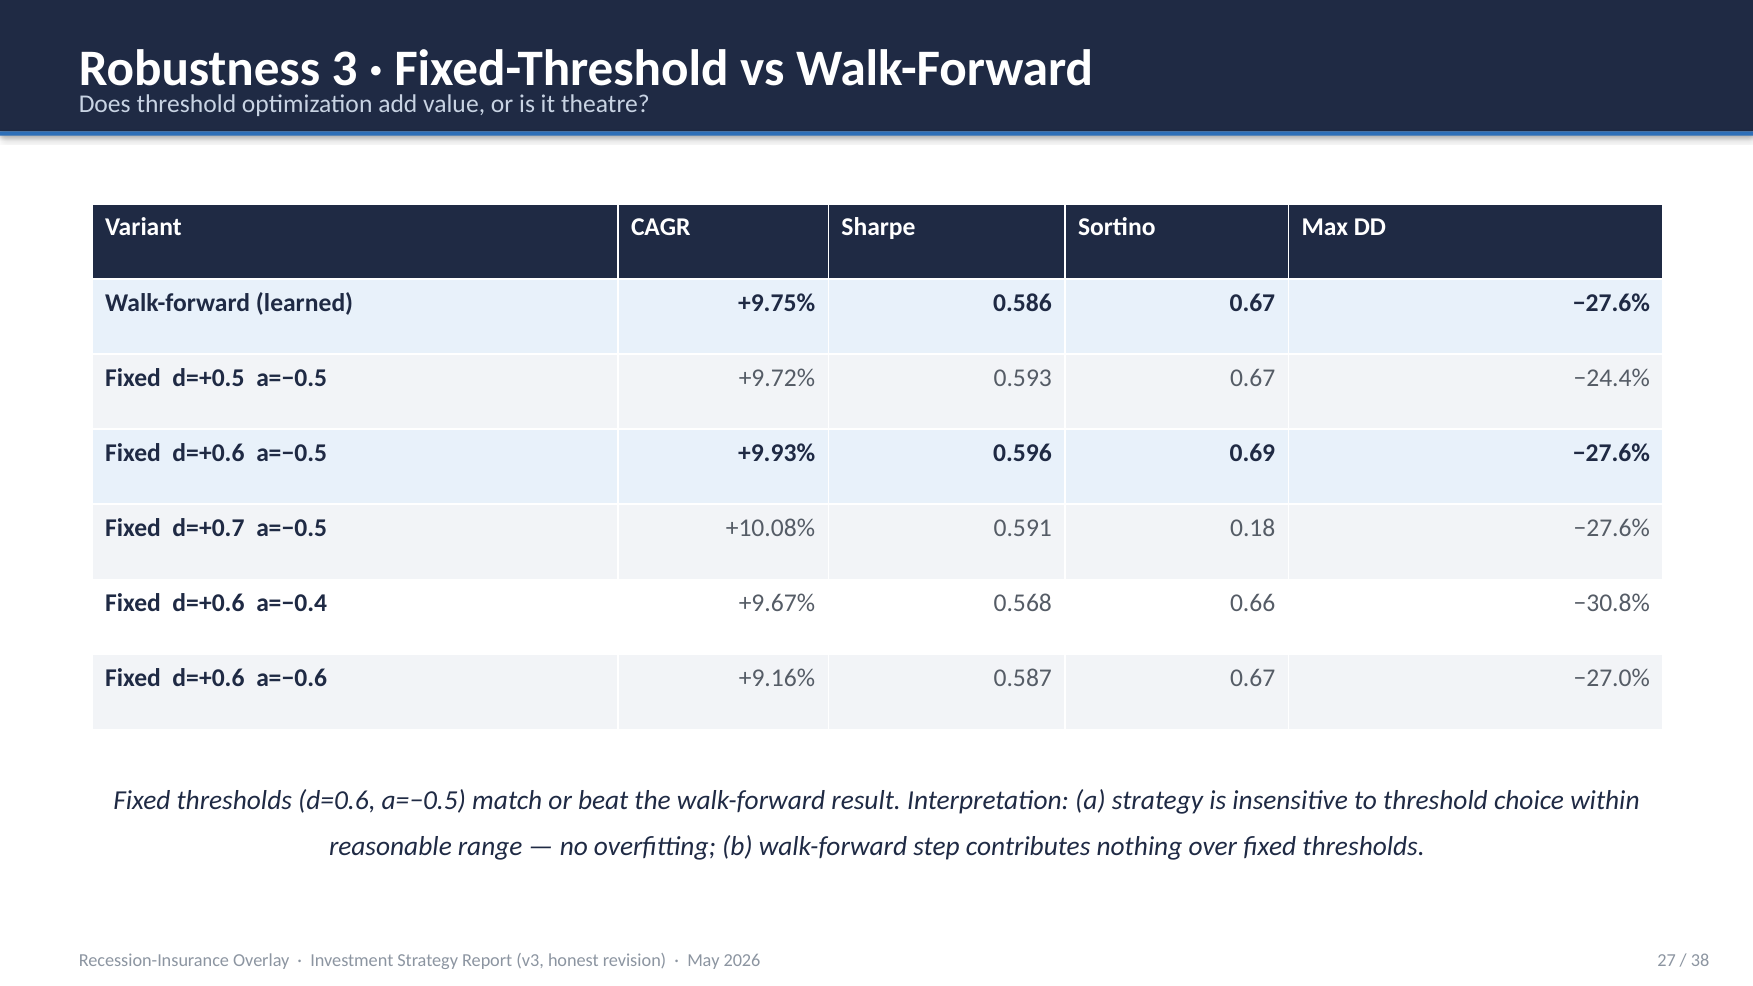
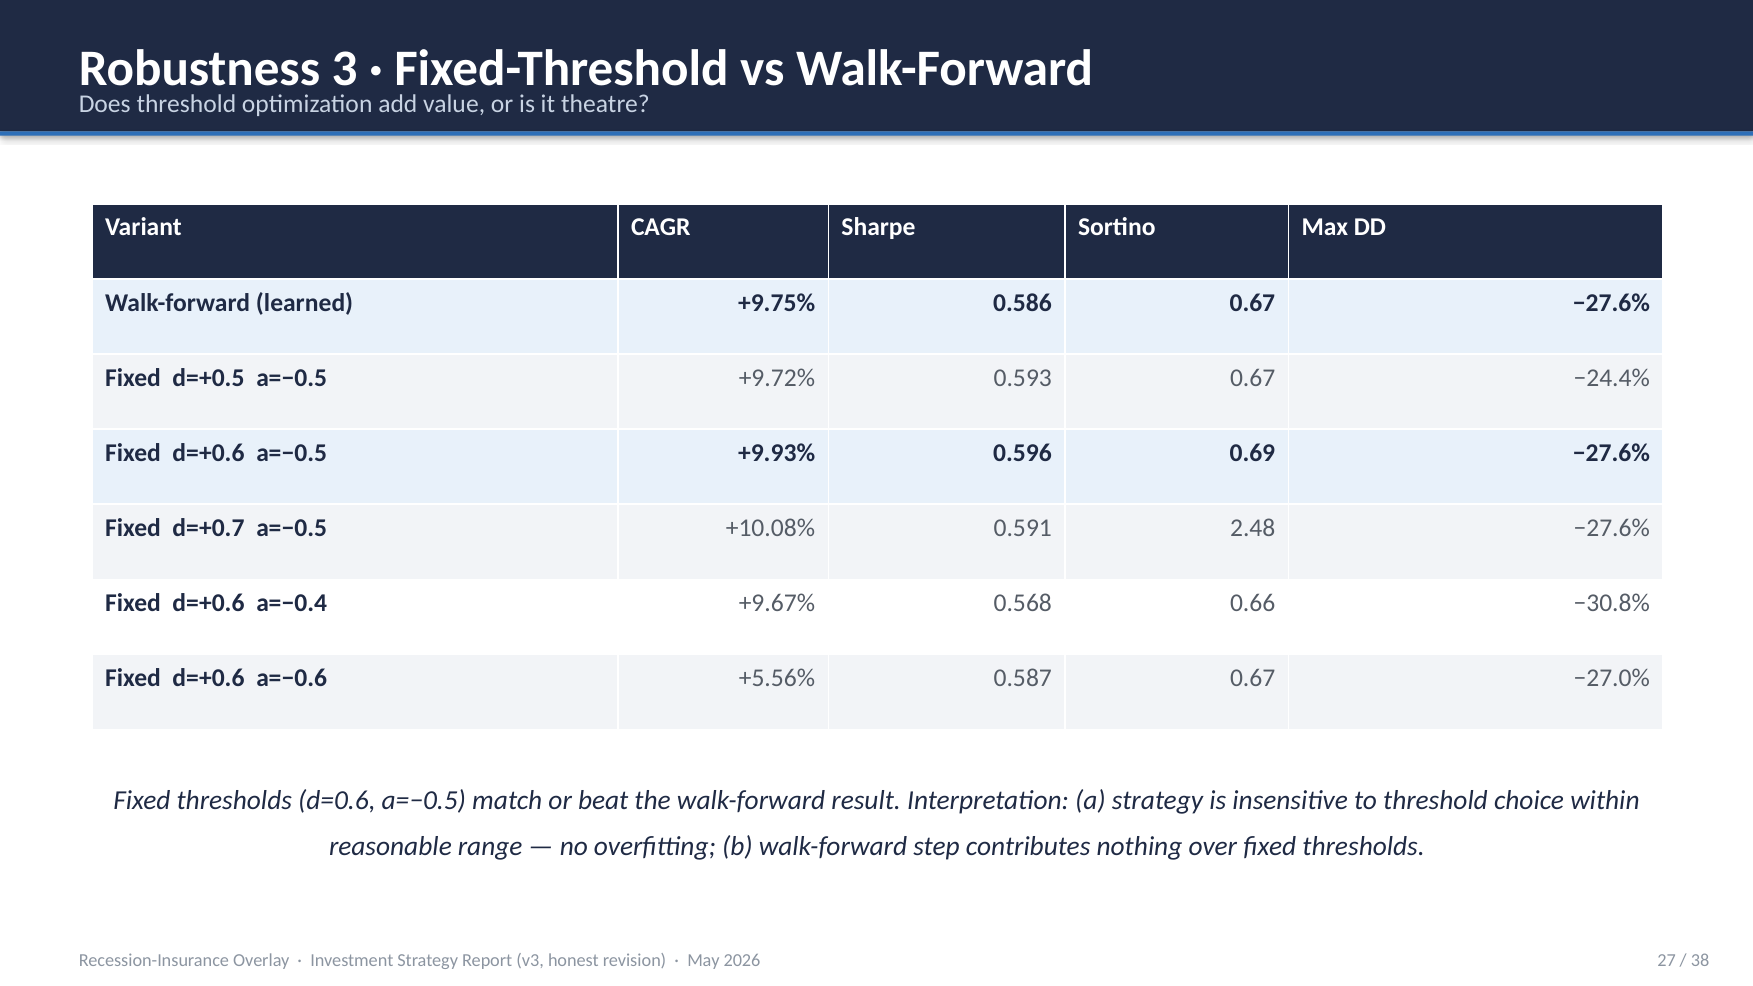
0.18: 0.18 -> 2.48 (1253, 528)
+9.16%: +9.16% -> +5.56% (777, 678)
